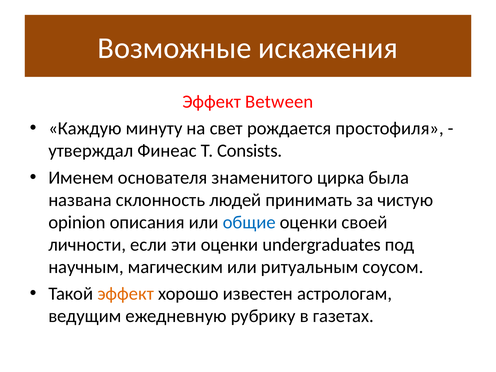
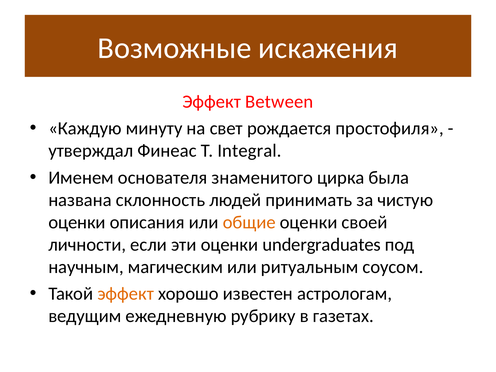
Consists: Consists -> Integral (249, 151)
opinion: opinion -> оценки (77, 222)
общие colour: blue -> orange (249, 222)
